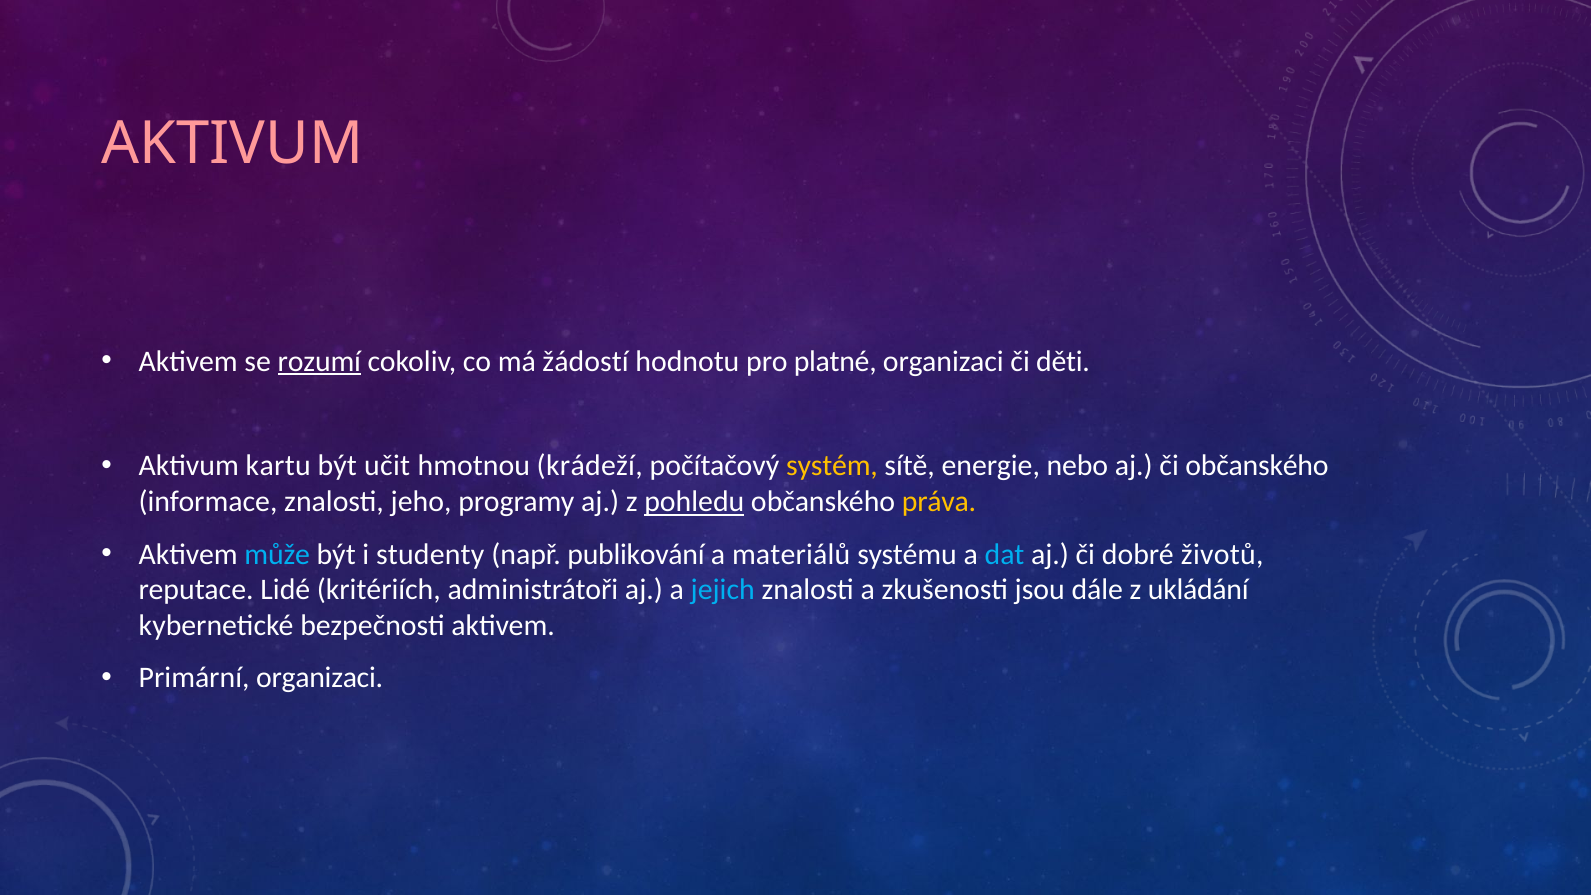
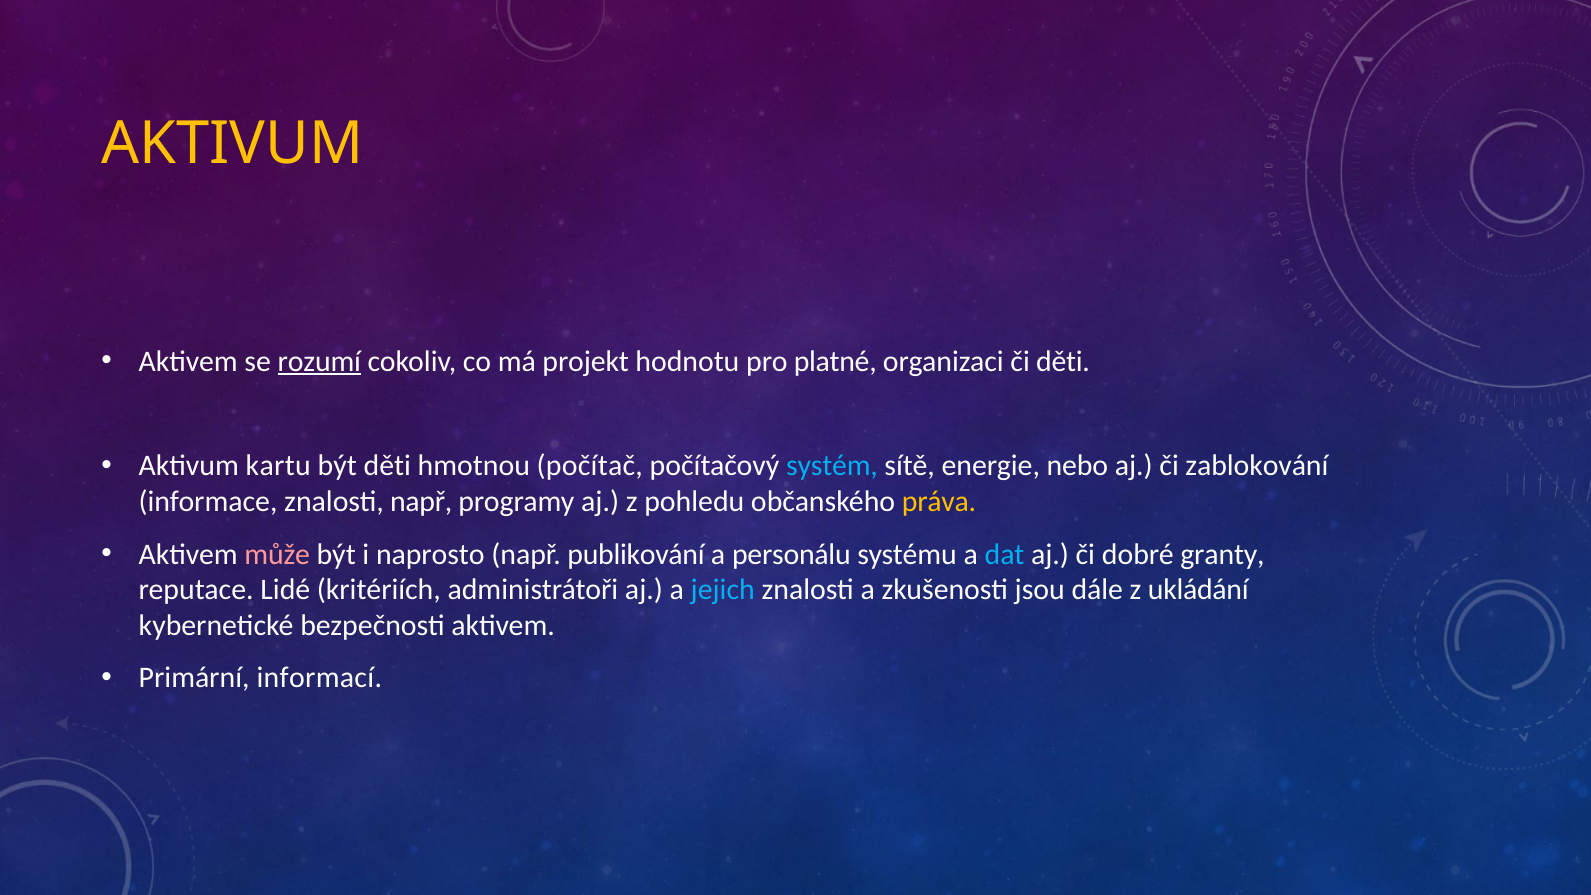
AKTIVUM colour: pink -> yellow (232, 143)
žádostí: žádostí -> projekt (586, 361)
být učit: učit -> děti (387, 466)
krádeží: krádeží -> počítač (590, 466)
systém colour: yellow -> light blue (832, 466)
či občanského: občanského -> zablokování (1257, 466)
znalosti jeho: jeho -> např (421, 502)
pohledu underline: present -> none (694, 502)
může colour: light blue -> pink (277, 554)
studenty: studenty -> naprosto (430, 554)
materiálů: materiálů -> personálu (791, 554)
životů: životů -> granty (1222, 554)
Primární organizaci: organizaci -> informací (319, 678)
